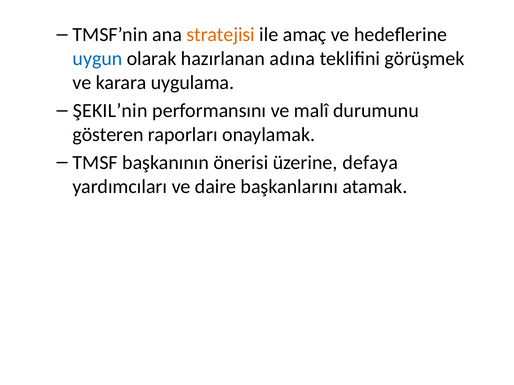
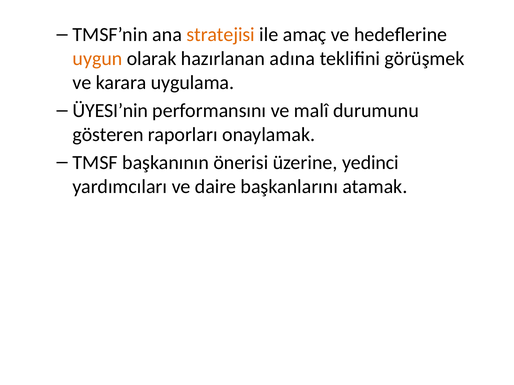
uygun colour: blue -> orange (97, 59)
ŞEKIL’nin: ŞEKIL’nin -> ÜYESI’nin (110, 111)
defaya: defaya -> yedinci (370, 163)
